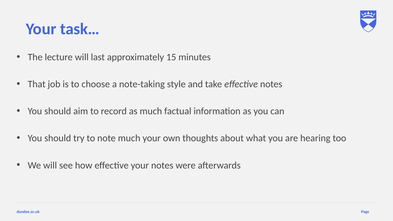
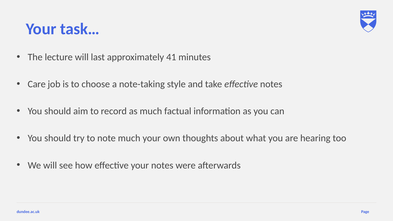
15: 15 -> 41 (171, 57)
That: That -> Care (37, 84)
